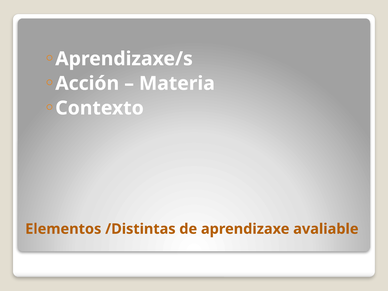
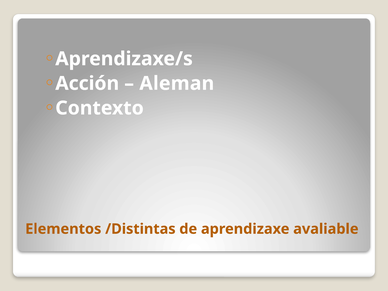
Materia: Materia -> Aleman (177, 83)
